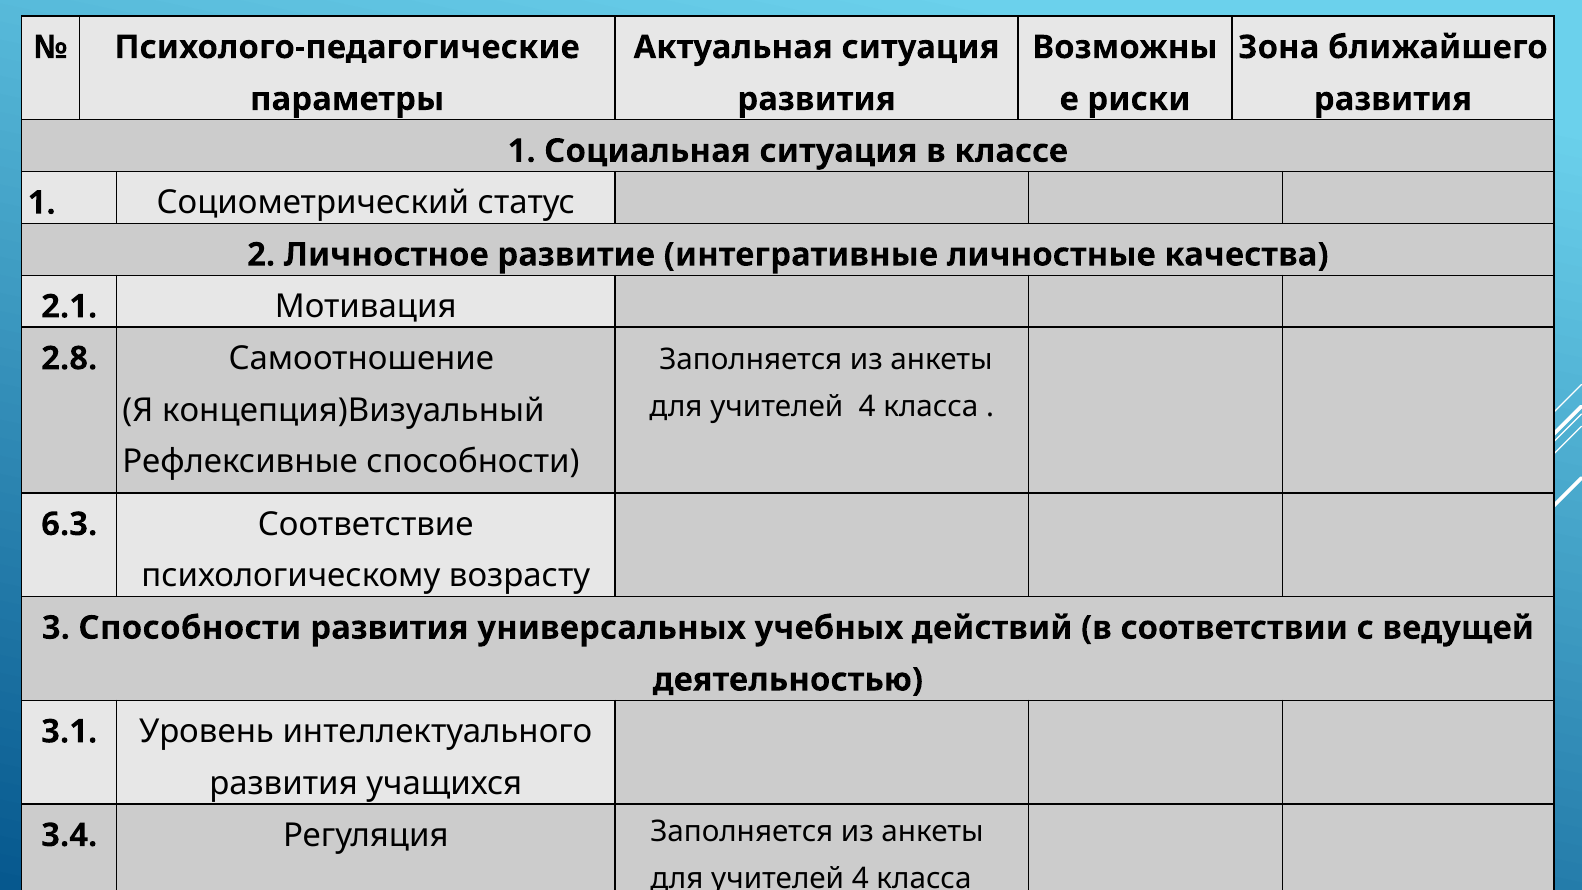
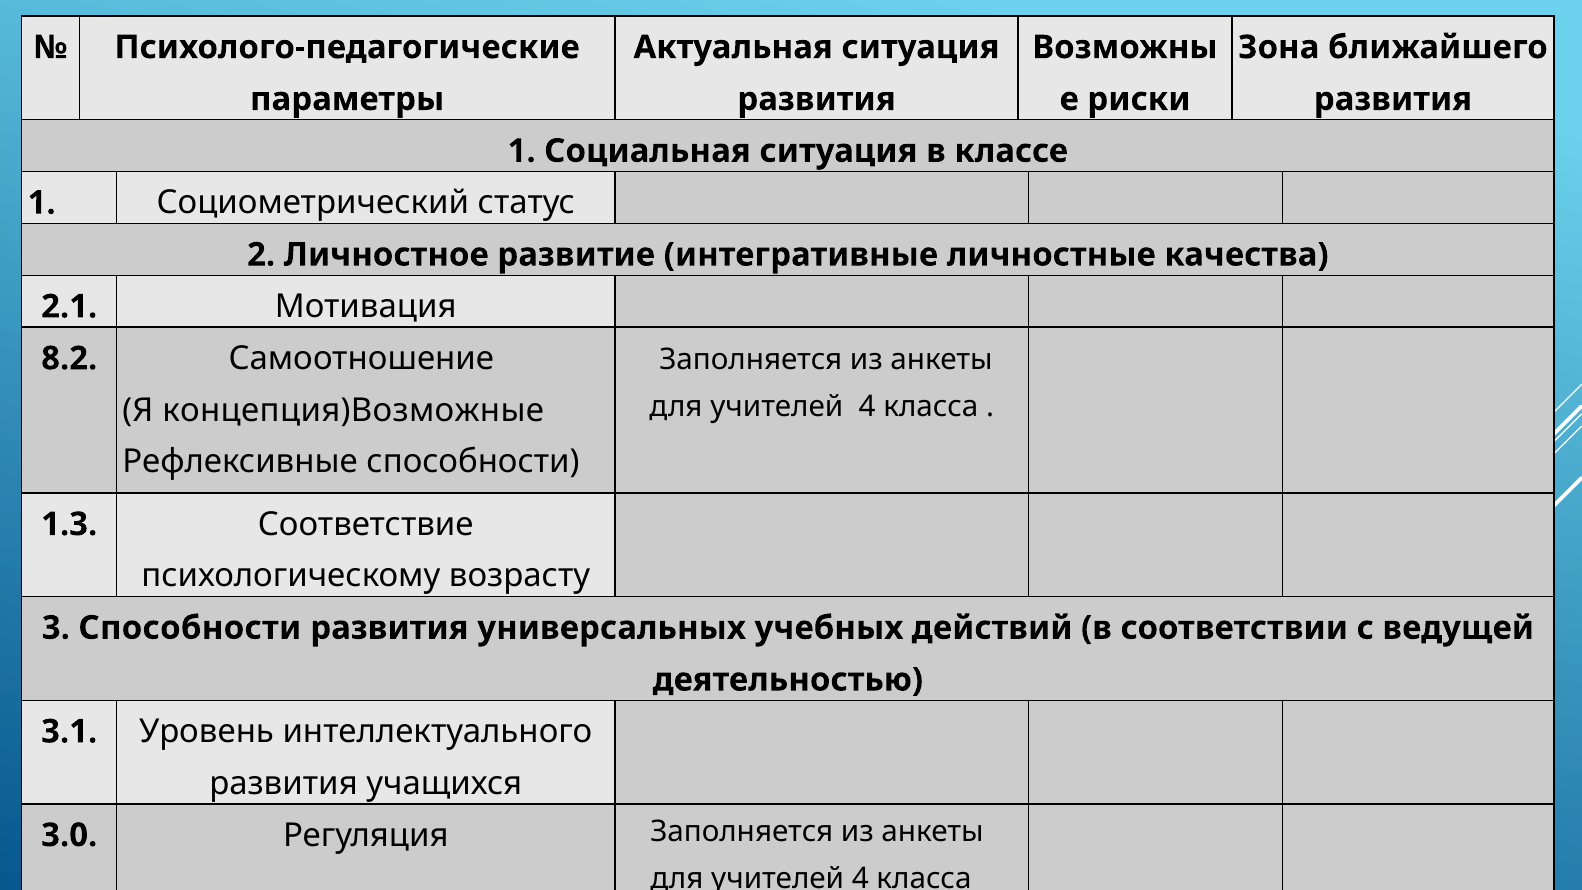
2.8: 2.8 -> 8.2 (69, 358)
концепция)Визуальный: концепция)Визуальный -> концепция)Возможные (353, 410)
6.3: 6.3 -> 1.3 (69, 524)
3.4: 3.4 -> 3.0 (69, 835)
